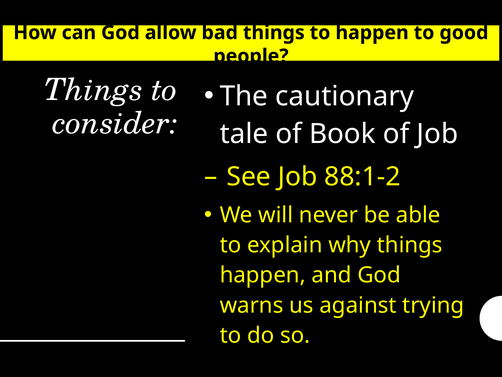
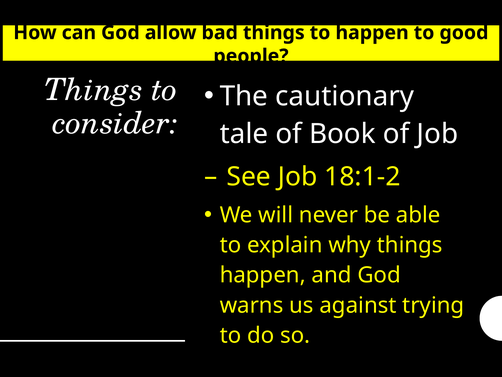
88:1-2: 88:1-2 -> 18:1-2 (362, 176)
